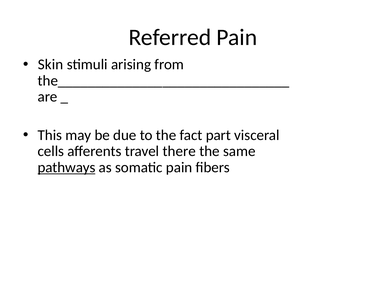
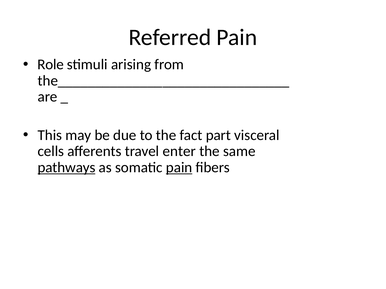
Skin: Skin -> Role (51, 65)
there: there -> enter (179, 152)
pain underline: none -> present (179, 168)
